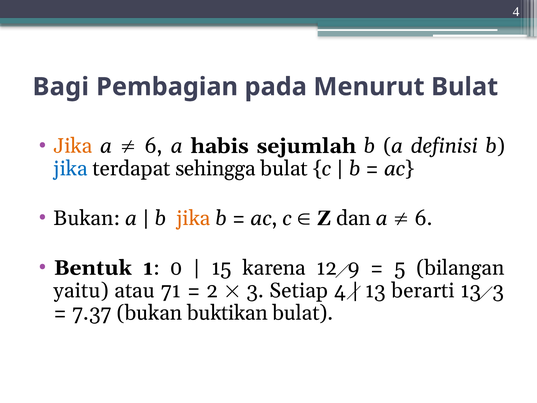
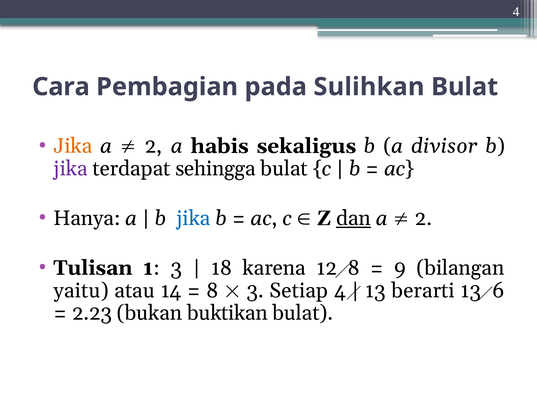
Bagi: Bagi -> Cara (61, 87)
Menurut: Menurut -> Sulihkan (369, 87)
6: 6 -> 2 (154, 146)
sejumlah: sejumlah -> sekaligus (306, 146)
definisi: definisi -> divisor (444, 146)
jika colour: blue -> purple (71, 169)
Bukan: Bukan -> Hanya (87, 218)
jika colour: orange -> blue (193, 218)
dan underline: none -> present (354, 218)
6: 6 -> 2 (424, 218)
Bentuk: Bentuk -> Tulisan (93, 268)
0: 0 -> 3 (176, 268)
15: 15 -> 18 (222, 268)
12 9: 9 -> 8 (354, 268)
5: 5 -> 9 (400, 268)
71: 71 -> 14 (171, 290)
2: 2 -> 8 (212, 290)
13 3: 3 -> 6 (498, 290)
7.37: 7.37 -> 2.23 (92, 313)
